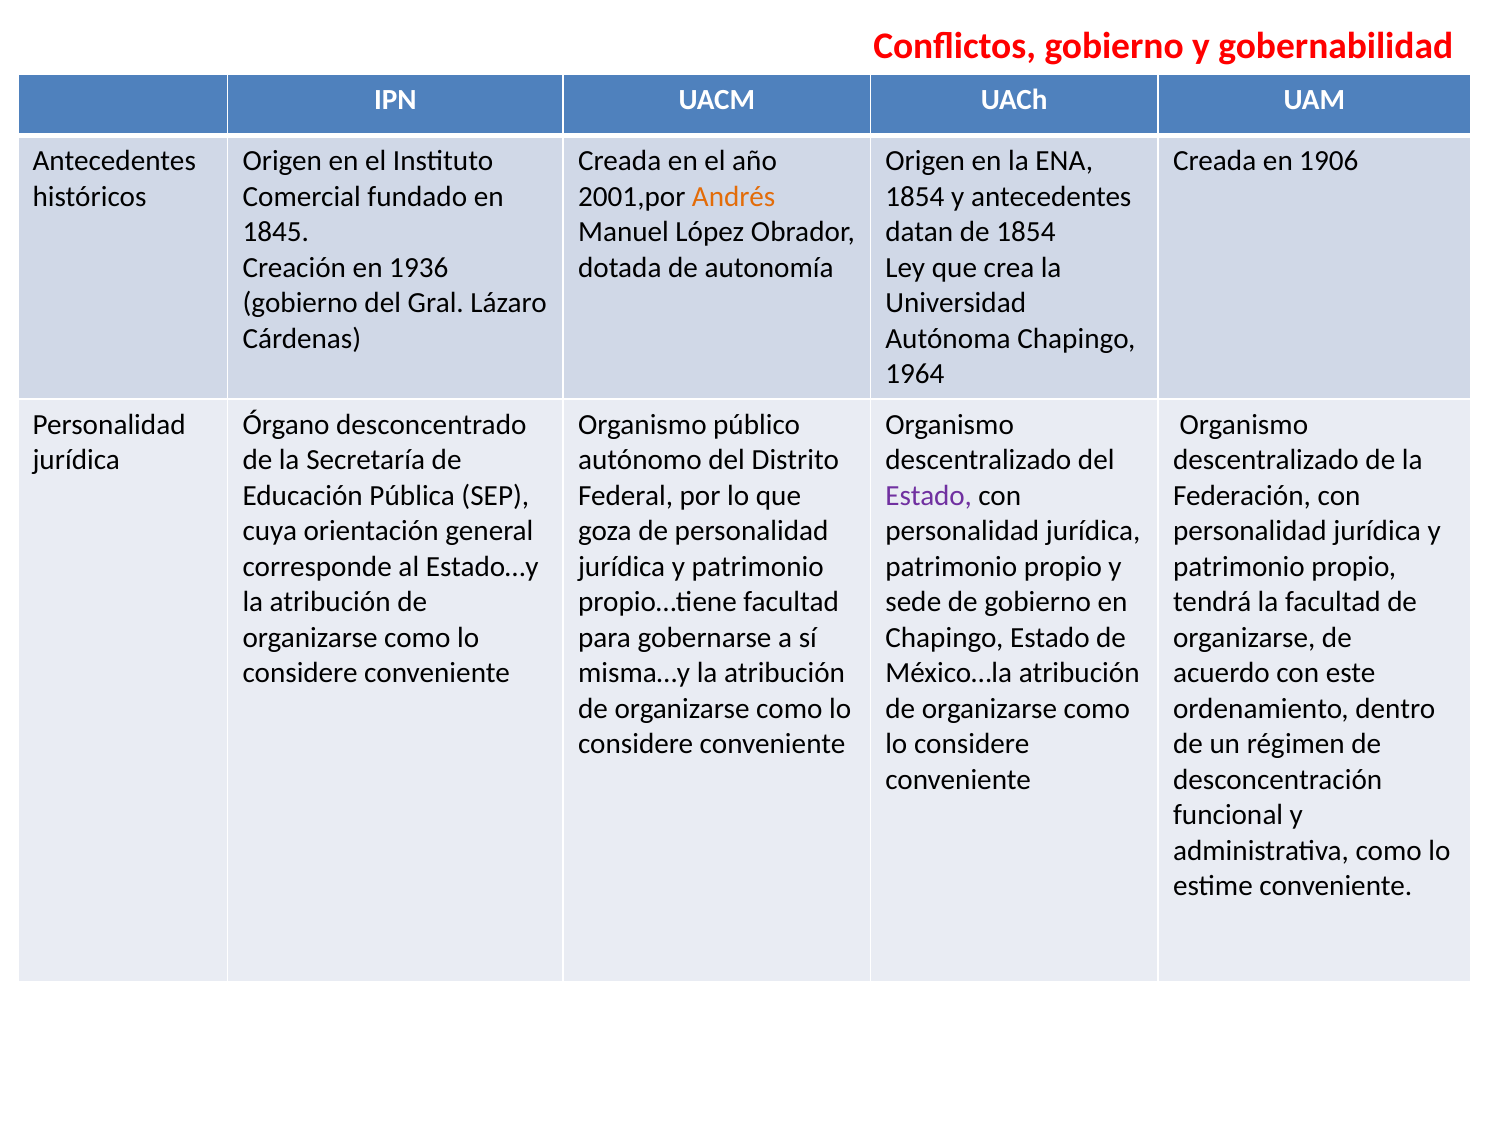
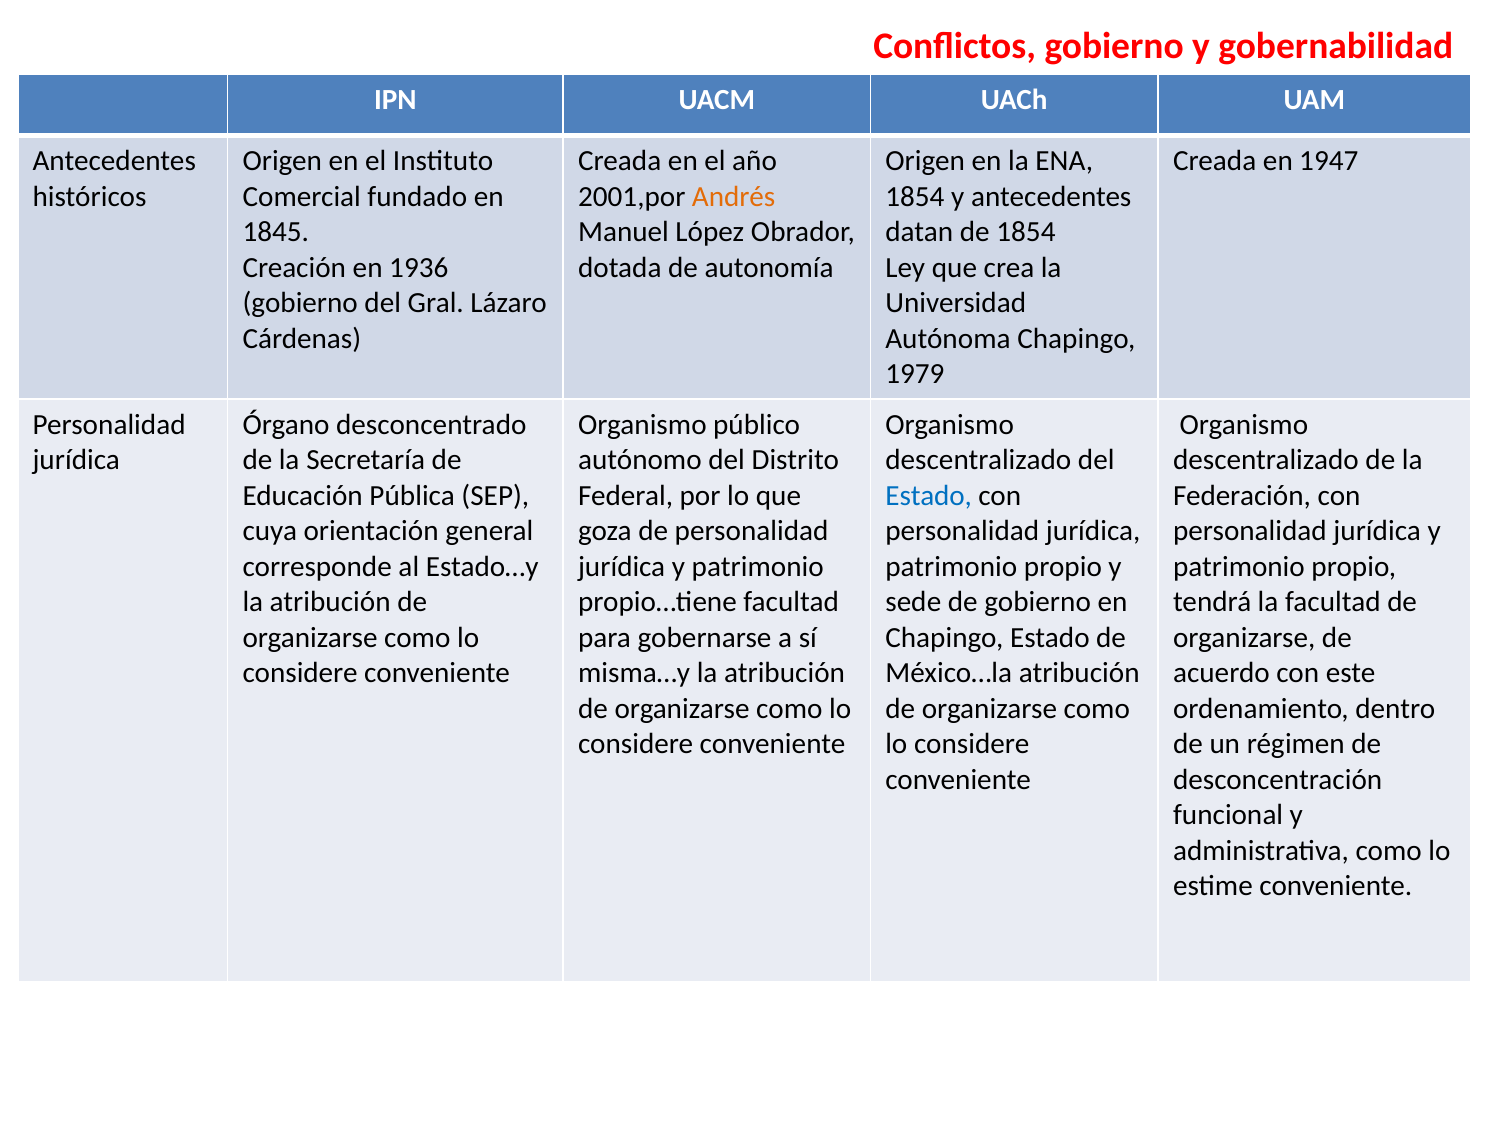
1906: 1906 -> 1947 (1329, 161)
1964: 1964 -> 1979 (915, 374)
Estado colour: purple -> blue (929, 496)
